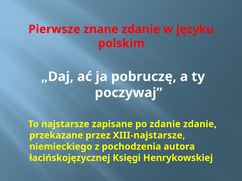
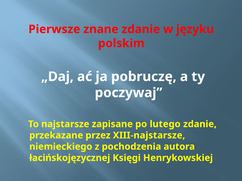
po zdanie: zdanie -> lutego (165, 124)
